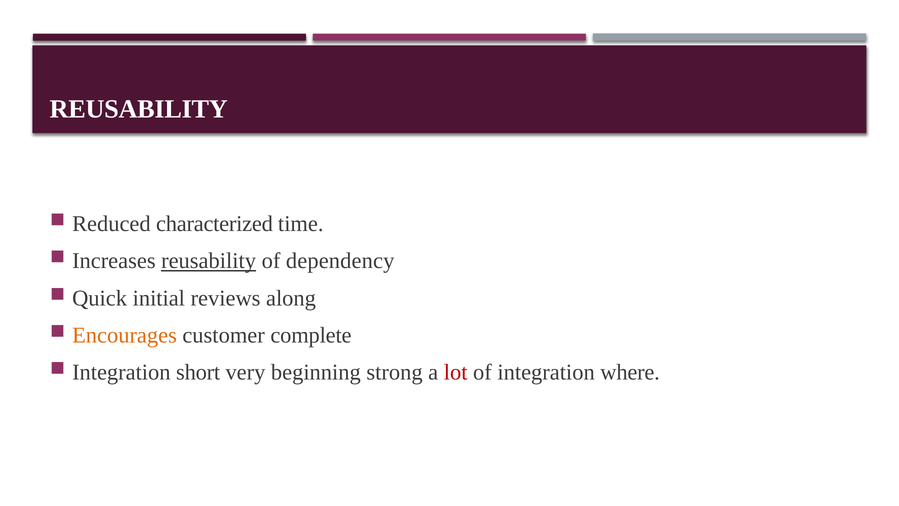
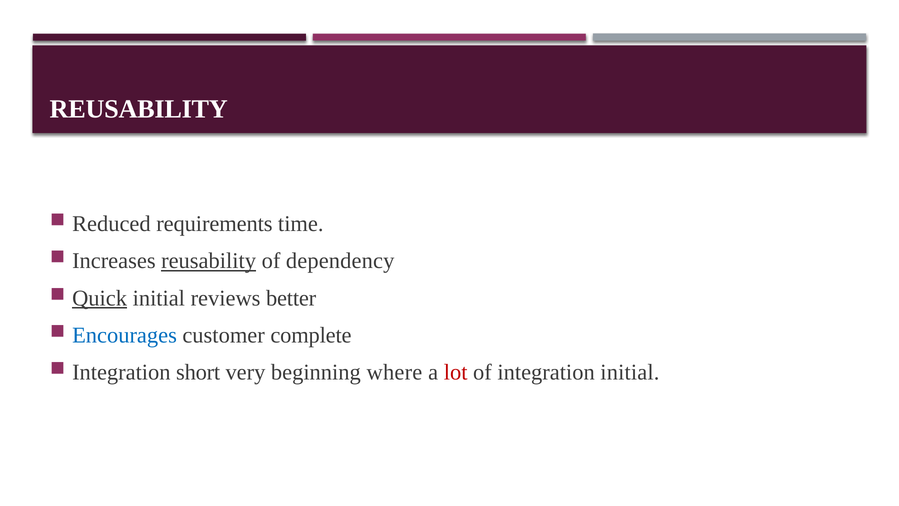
characterized: characterized -> requirements (214, 224)
Quick underline: none -> present (100, 298)
along: along -> better (291, 298)
Encourages colour: orange -> blue (125, 335)
strong: strong -> where (394, 372)
integration where: where -> initial (630, 372)
